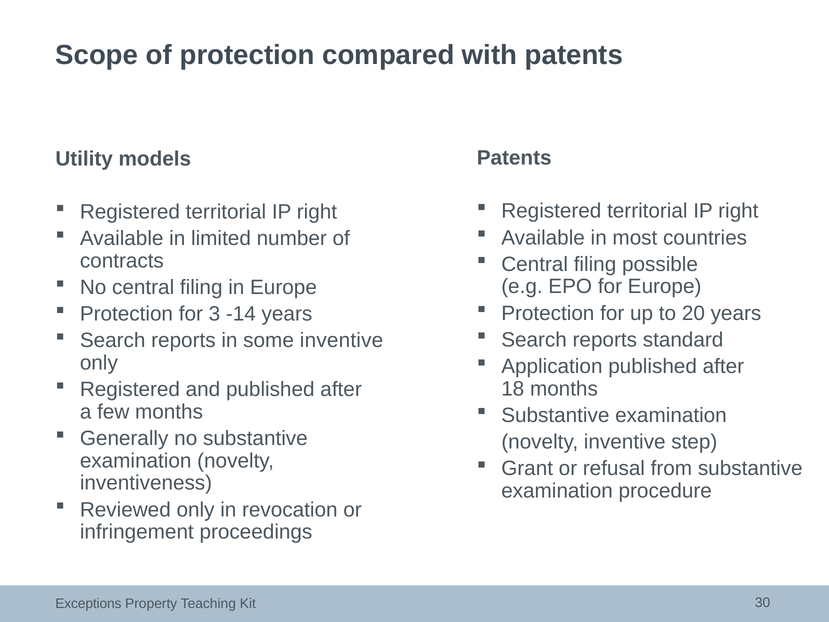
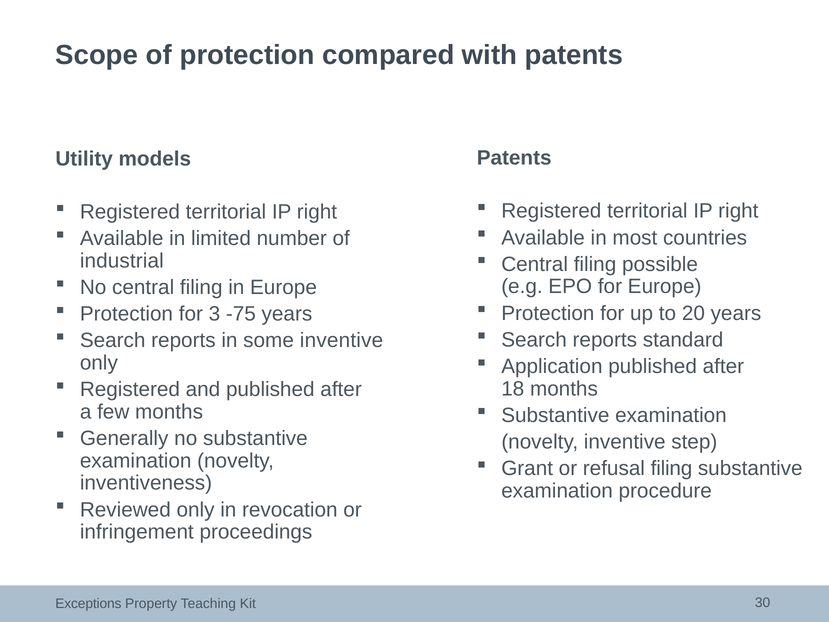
contracts: contracts -> industrial (122, 261)
-14: -14 -> -75 (241, 314)
refusal from: from -> filing (672, 468)
